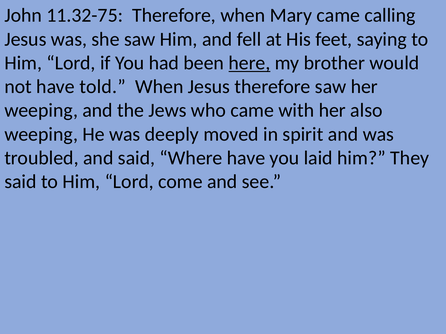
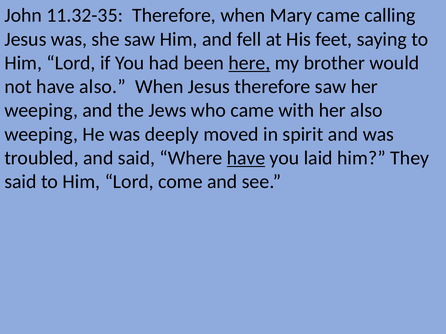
11.32-75: 11.32-75 -> 11.32-35 (85, 15)
have told: told -> also (103, 87)
have underline: none -> present (246, 158)
